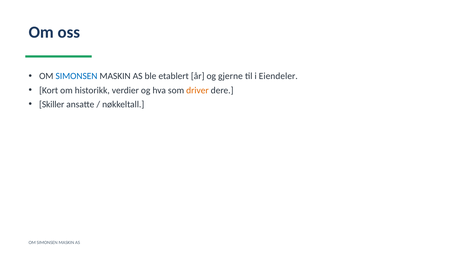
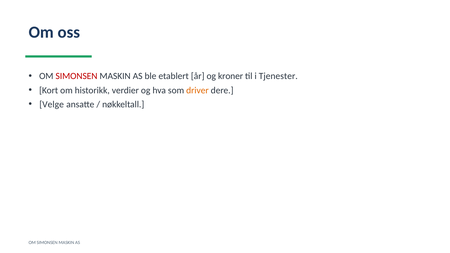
SIMONSEN colour: blue -> red (76, 76)
gjerne: gjerne -> kroner (231, 76)
Eiendeler: Eiendeler -> Tjenester (278, 76)
Skiller: Skiller -> Velge (52, 104)
